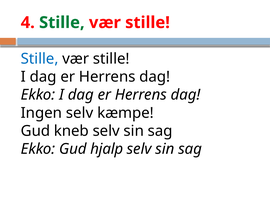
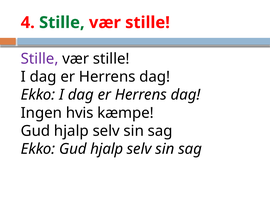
Stille colour: blue -> purple (40, 59)
Ingen selv: selv -> hvis (80, 113)
kneb: kneb -> hjalp (71, 131)
